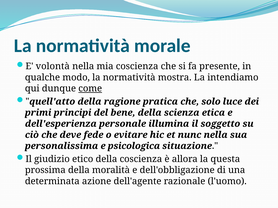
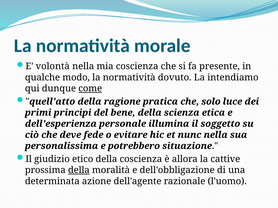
mostra: mostra -> dovuto (175, 78)
psicologica: psicologica -> potrebbero (134, 146)
questa: questa -> cattive (225, 159)
della underline: none -> present (79, 171)
